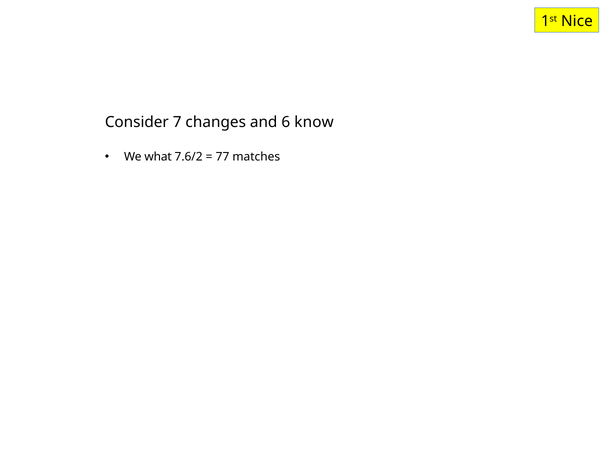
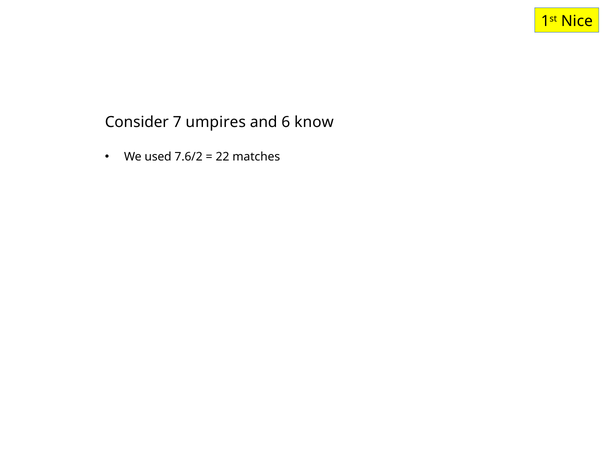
changes: changes -> umpires (216, 122)
what: what -> used (158, 157)
77: 77 -> 22 (223, 157)
